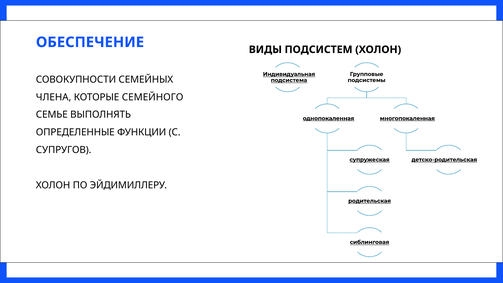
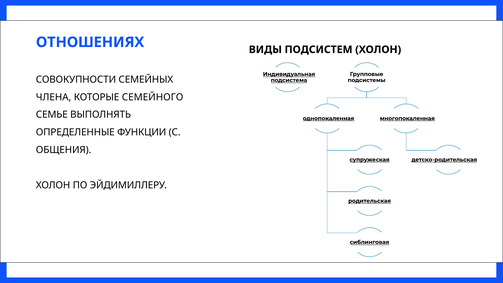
ОБЕСПЕЧЕНИЕ: ОБЕСПЕЧЕНИЕ -> ОТНОШЕНИЯХ (90, 42)
СУПРУГОВ: СУПРУГОВ -> ОБЩЕНИЯ (64, 150)
